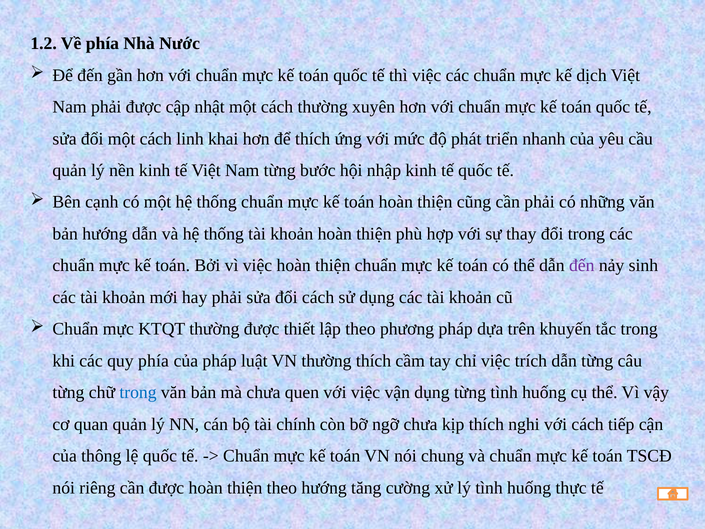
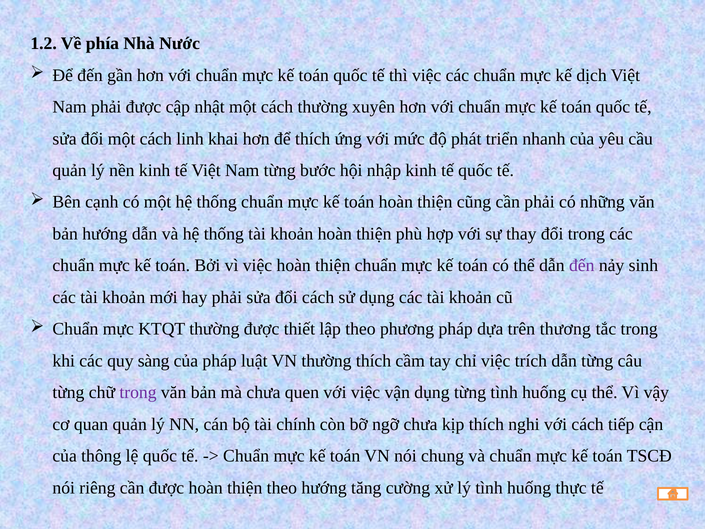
khuyến: khuyến -> thương (565, 329)
quy phía: phía -> sàng (154, 361)
trong colour: blue -> purple (138, 392)
